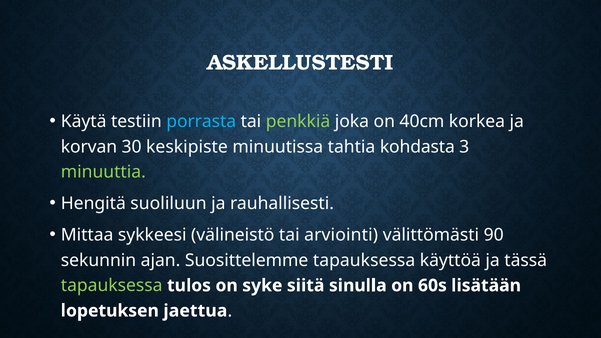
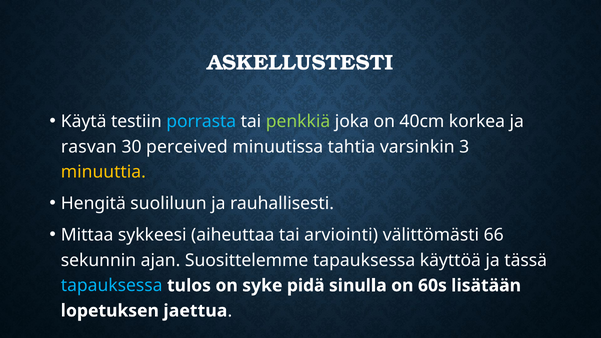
korvan: korvan -> rasvan (89, 147)
keskipiste: keskipiste -> perceived (187, 147)
kohdasta: kohdasta -> varsinkin (417, 147)
minuuttia colour: light green -> yellow (103, 172)
välineistö: välineistö -> aiheuttaa (233, 235)
90: 90 -> 66 (494, 235)
tapauksessa colour: light green -> light blue (112, 286)
siitä: siitä -> pidä (306, 286)
